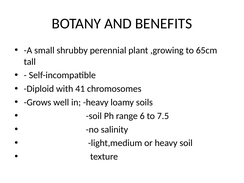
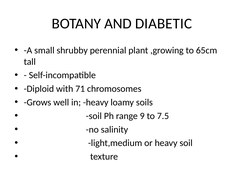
BENEFITS: BENEFITS -> DIABETIC (164, 24)
41: 41 -> 71 (80, 89)
6: 6 -> 9 (142, 116)
